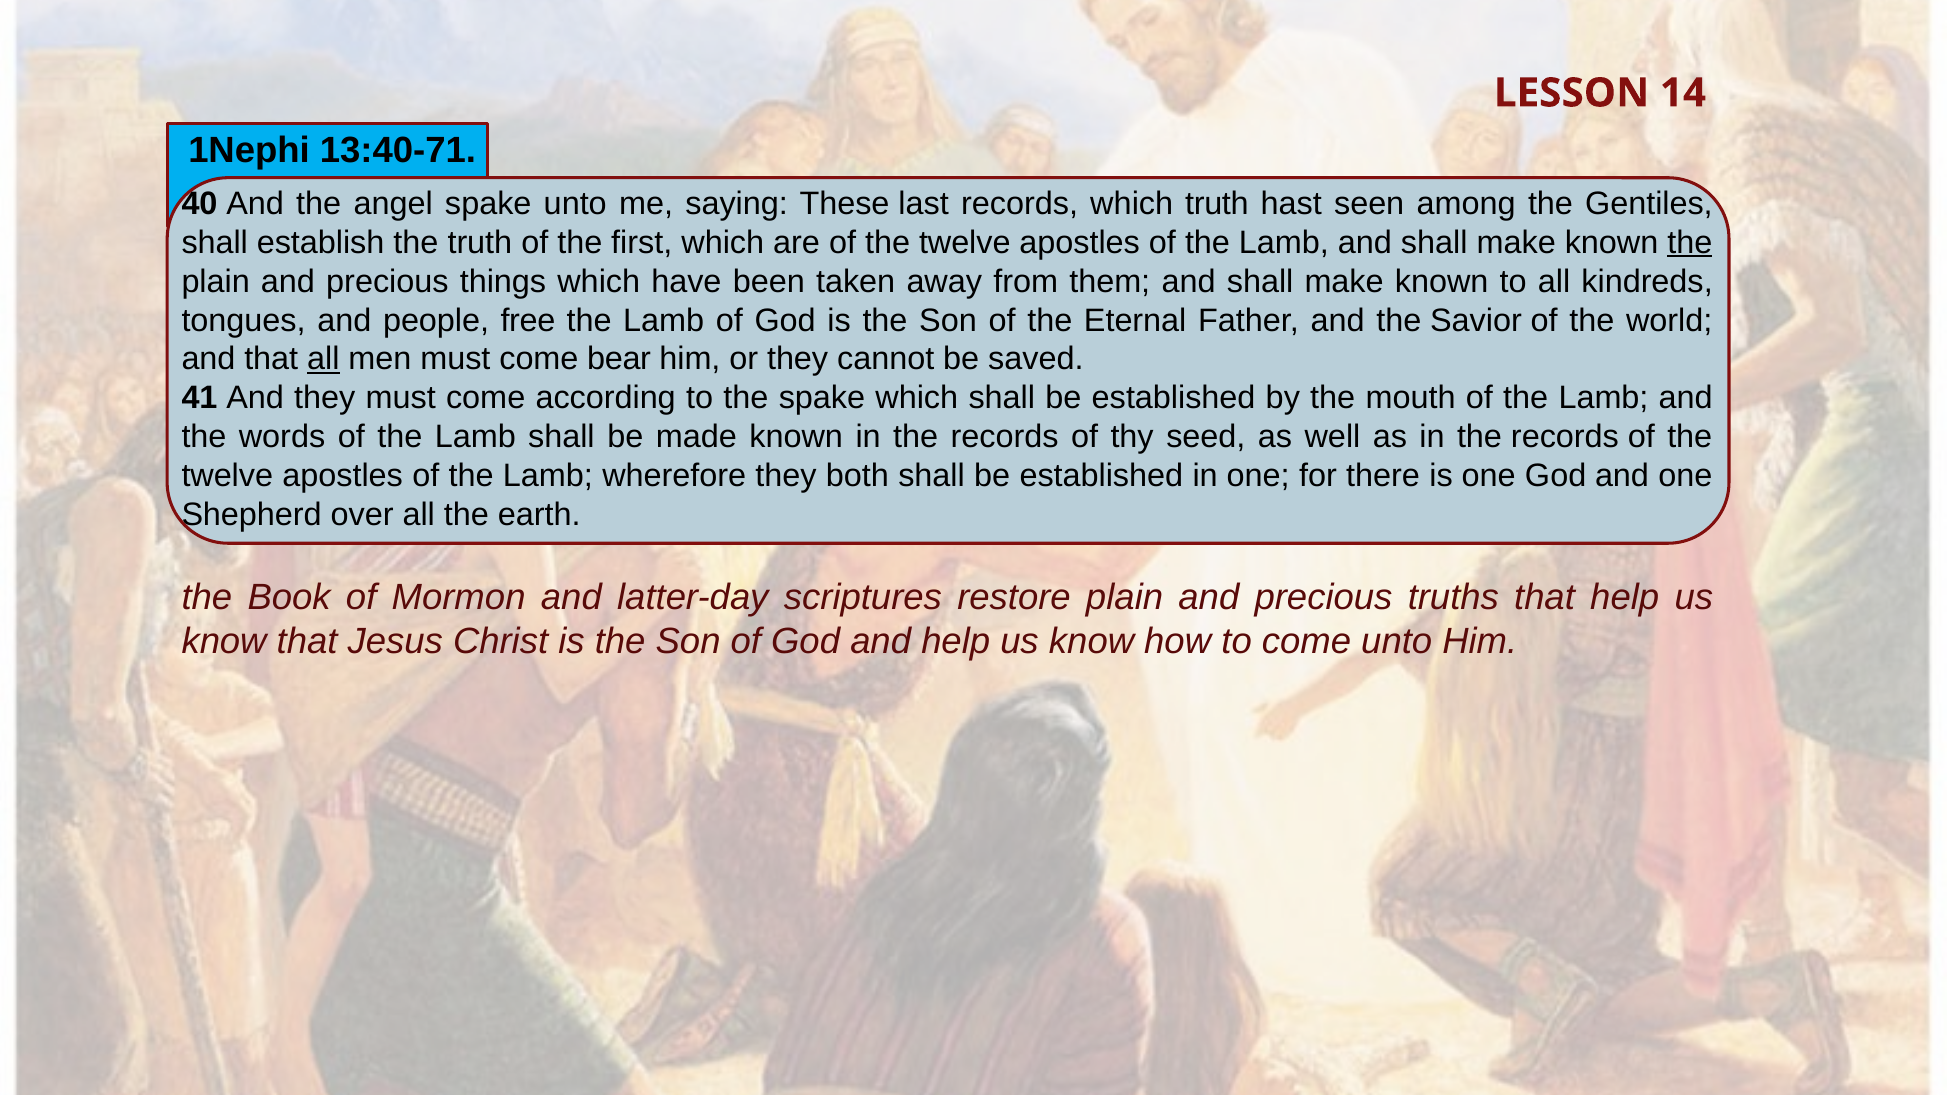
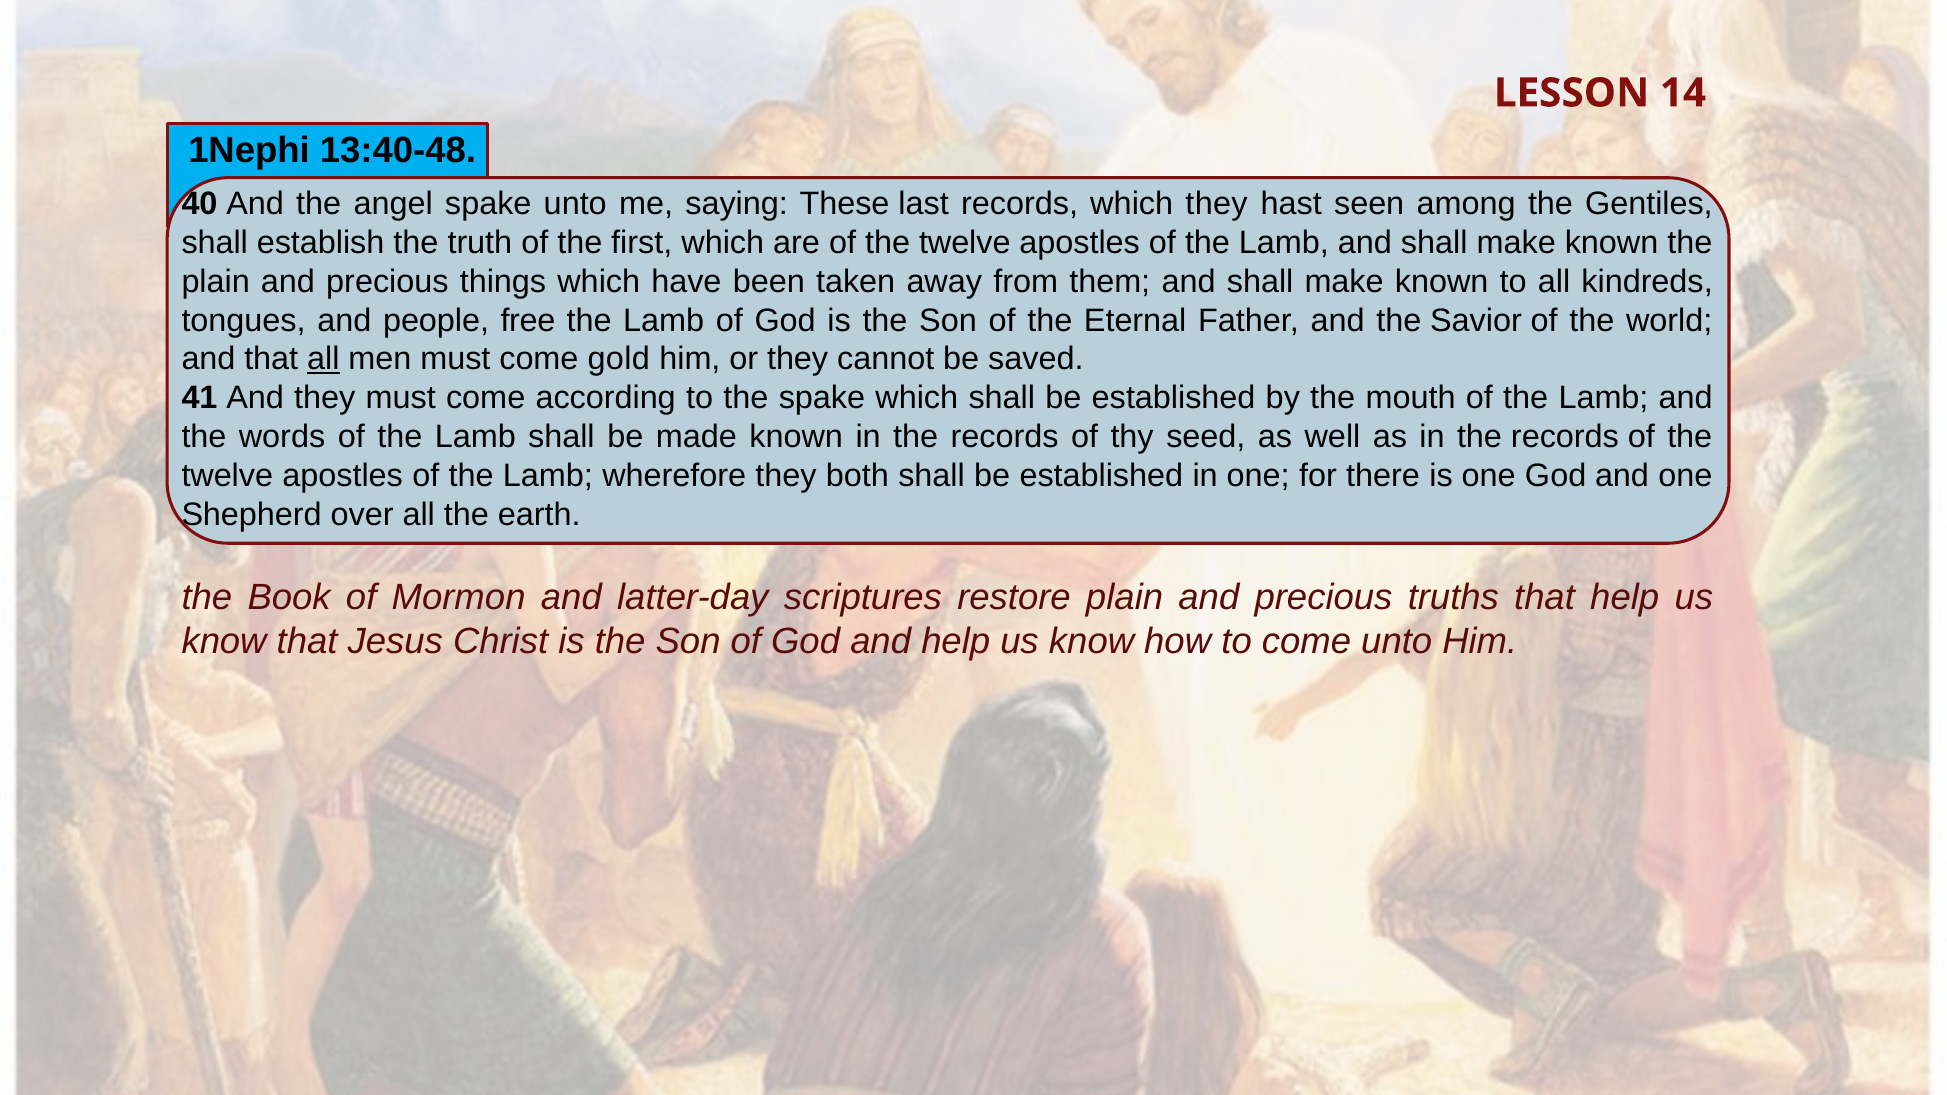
13:40-71: 13:40-71 -> 13:40-48 (398, 150)
which truth: truth -> they (1217, 204)
the underline: present -> none (1690, 243)
bear: bear -> gold (619, 359)
